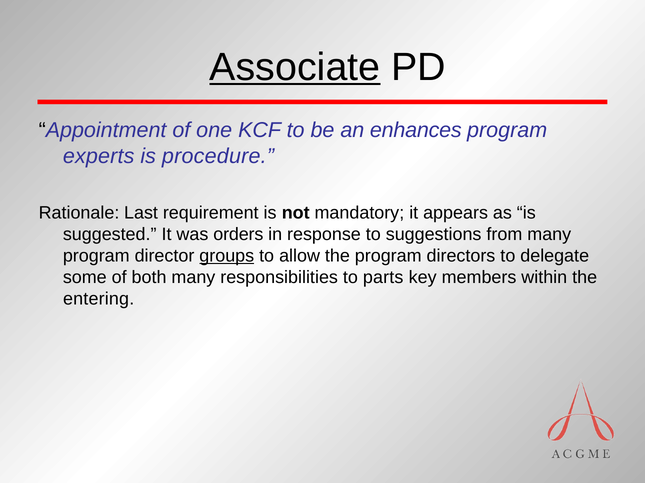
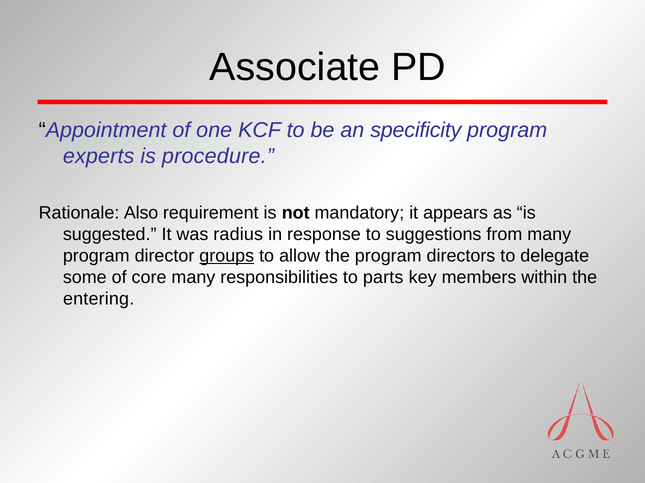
Associate underline: present -> none (295, 67)
enhances: enhances -> specificity (416, 131)
Last: Last -> Also (141, 213)
orders: orders -> radius (238, 235)
both: both -> core (149, 278)
